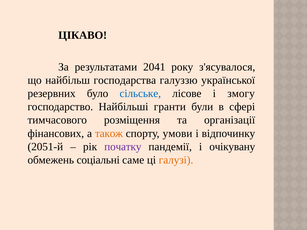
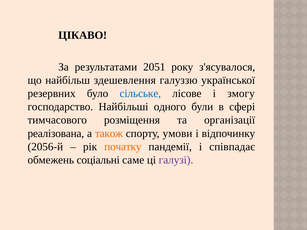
2041: 2041 -> 2051 (154, 67)
господарства: господарства -> здешевлення (125, 80)
гранти: гранти -> одного (170, 107)
фінансових: фінансових -> реалізована (56, 134)
2051-й: 2051-й -> 2056-й (45, 147)
початку colour: purple -> orange (123, 147)
очікувану: очікувану -> співпадає (232, 147)
галузі colour: orange -> purple (176, 160)
